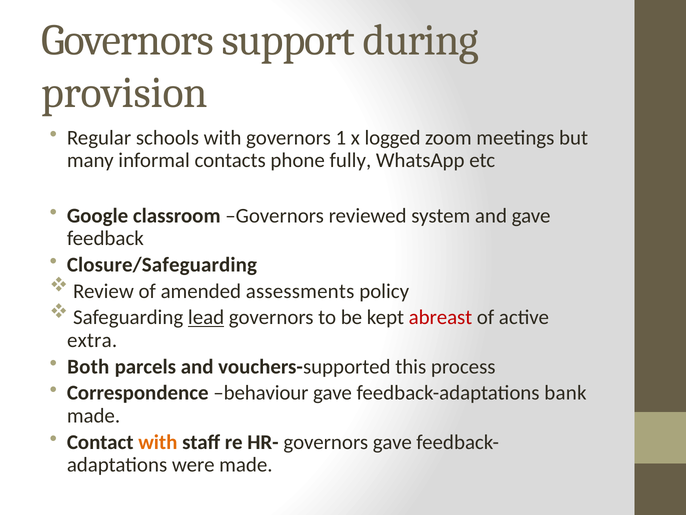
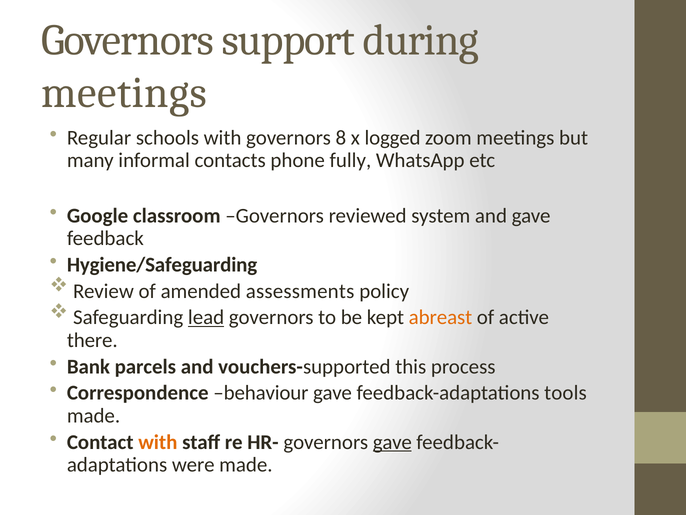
provision: provision -> meetings (124, 93)
1: 1 -> 8 (341, 138)
Closure/Safeguarding: Closure/Safeguarding -> Hygiene/Safeguarding (162, 264)
abreast colour: red -> orange (440, 317)
extra: extra -> there (92, 340)
Both: Both -> Bank (88, 366)
bank: bank -> tools (565, 393)
gave underline: none -> present (392, 442)
